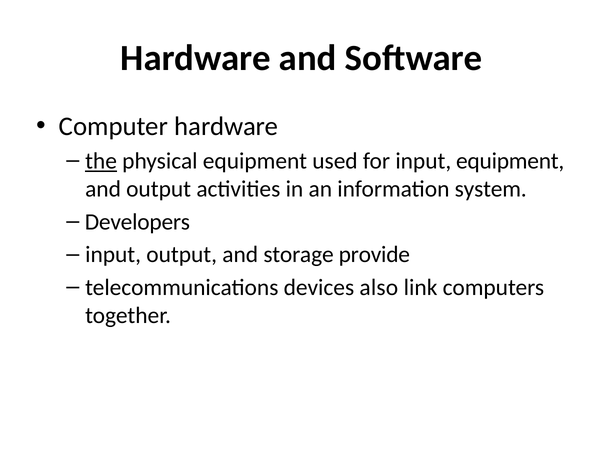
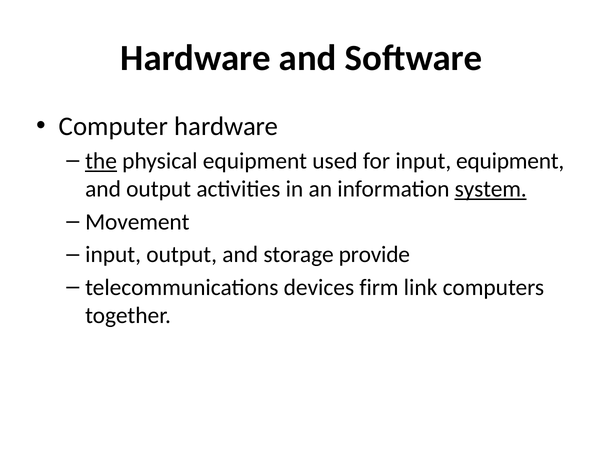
system underline: none -> present (491, 189)
Developers: Developers -> Movement (137, 222)
also: also -> firm (379, 288)
